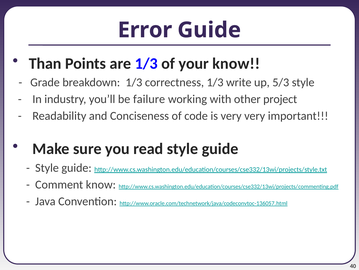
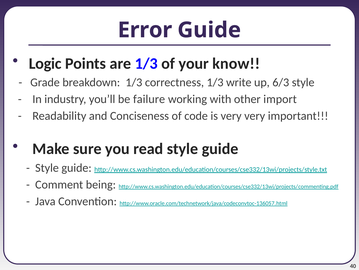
Than: Than -> Logic (45, 63)
5/3: 5/3 -> 6/3 (281, 82)
project: project -> import (280, 99)
Comment know: know -> being (101, 184)
